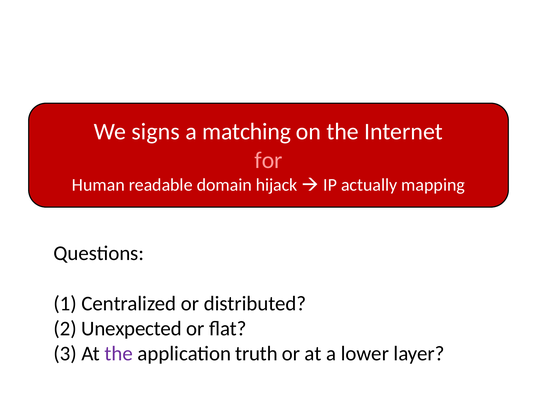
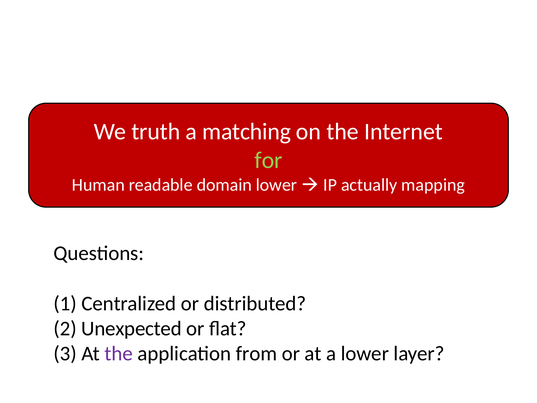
signs: signs -> truth (156, 132)
for colour: pink -> light green (269, 160)
domain hijack: hijack -> lower (277, 185)
truth: truth -> from (256, 353)
